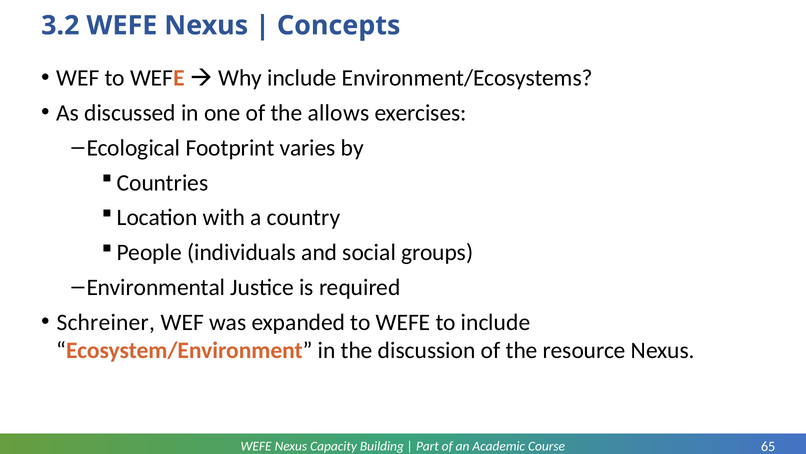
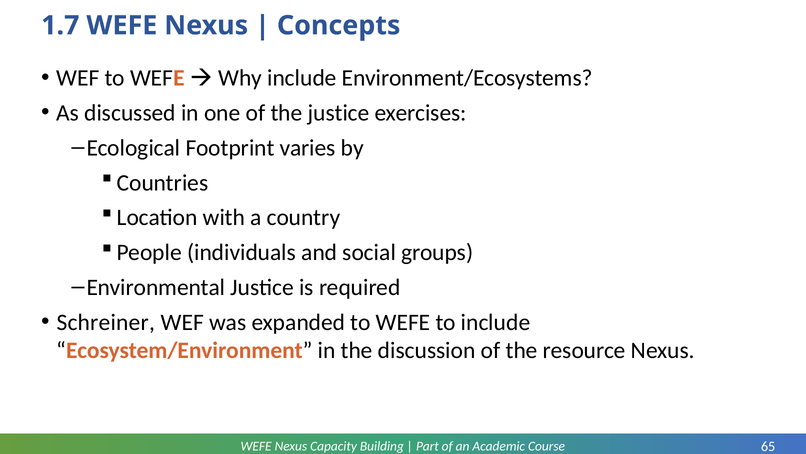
3.2: 3.2 -> 1.7 (60, 25)
the allows: allows -> justice (339, 113)
